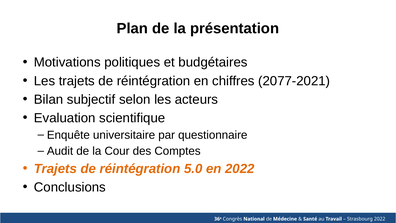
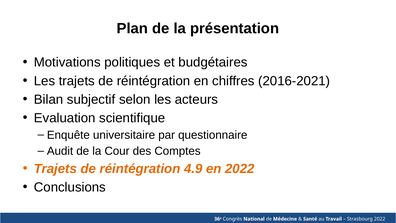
2077-2021: 2077-2021 -> 2016-2021 (294, 81)
5.0: 5.0 -> 4.9 (193, 169)
